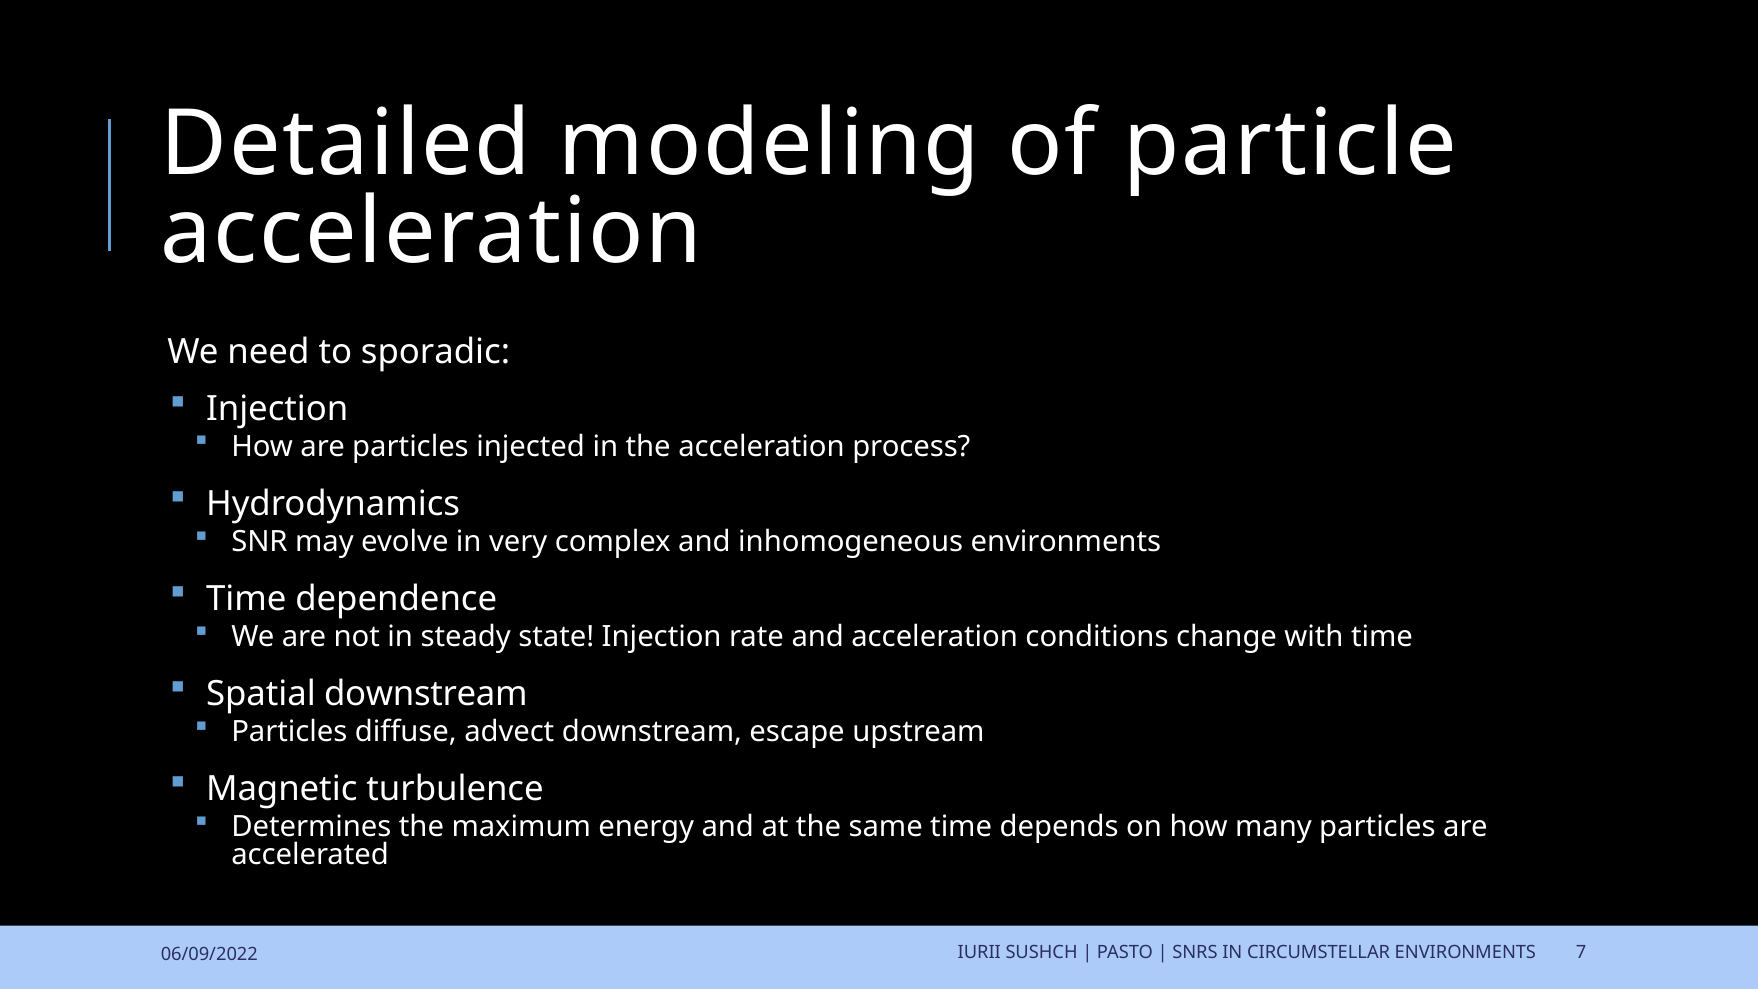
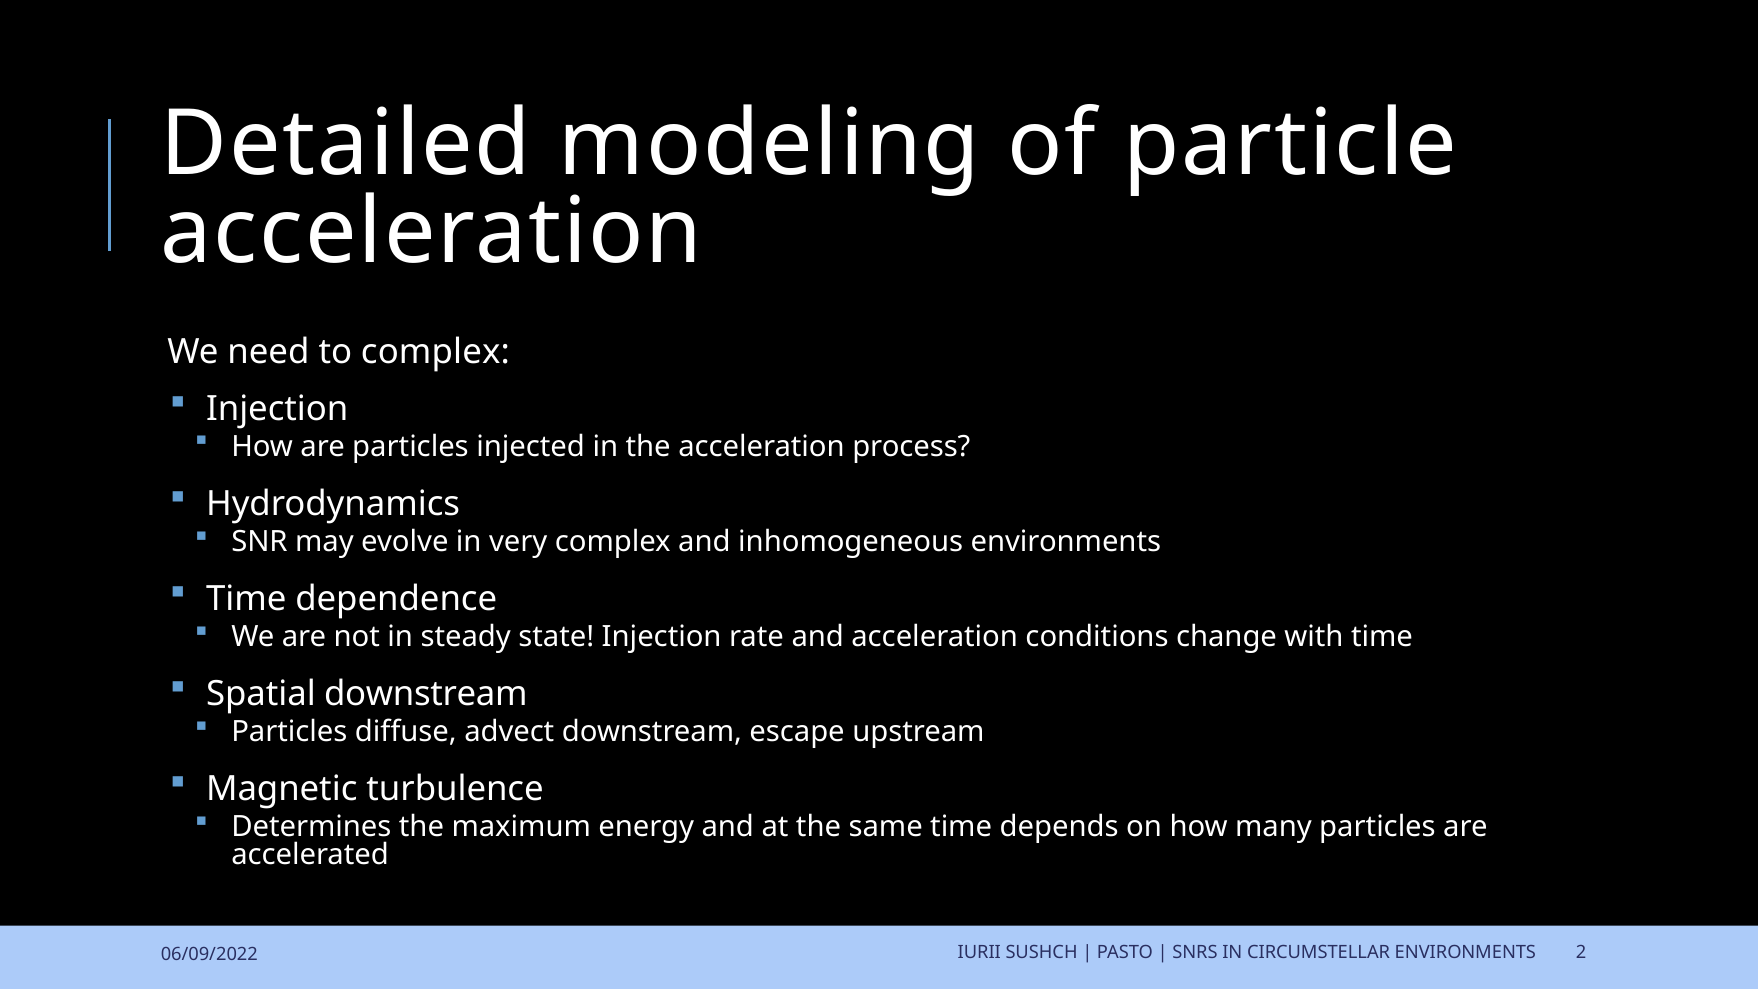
to sporadic: sporadic -> complex (435, 352)
7: 7 -> 2 (1581, 953)
